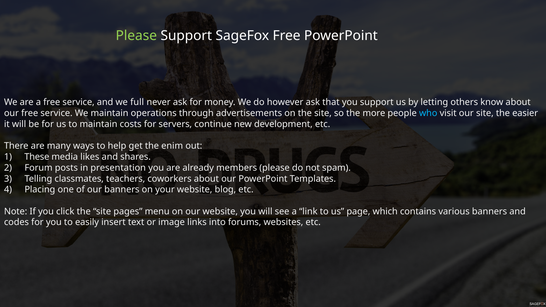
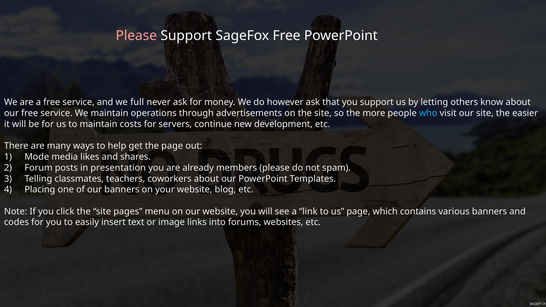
Please colour: light green -> pink (136, 36)
the enim: enim -> page (172, 146)
These: These -> Mode (37, 157)
